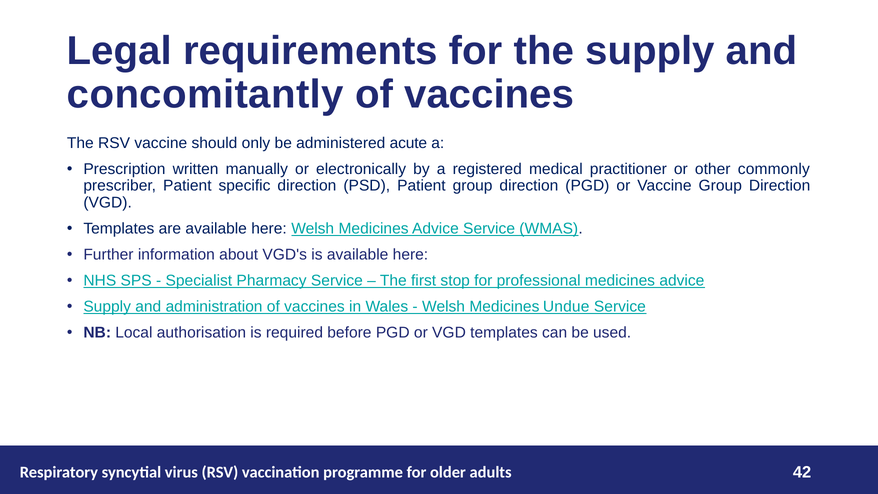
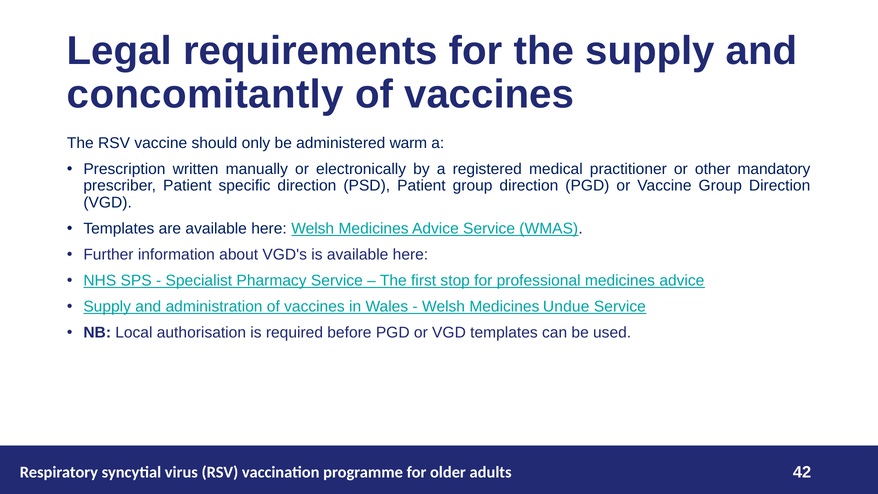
acute: acute -> warm (408, 143)
commonly: commonly -> mandatory (774, 169)
